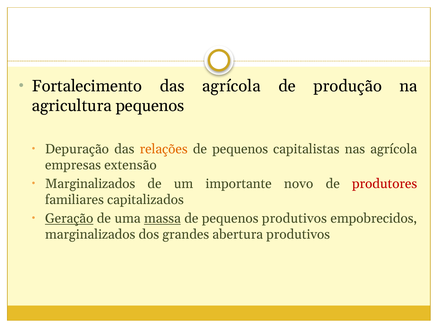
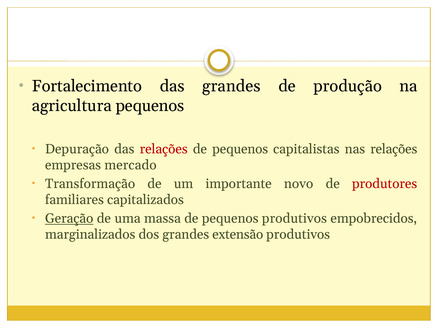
das agrícola: agrícola -> grandes (231, 86)
relações colour: orange -> red (164, 149)
nas agrícola: agrícola -> relações (394, 149)
extensão: extensão -> mercado (130, 165)
Marginalizados: Marginalizados -> Transformação (90, 184)
massa underline: present -> none (162, 219)
abertura: abertura -> extensão (238, 235)
